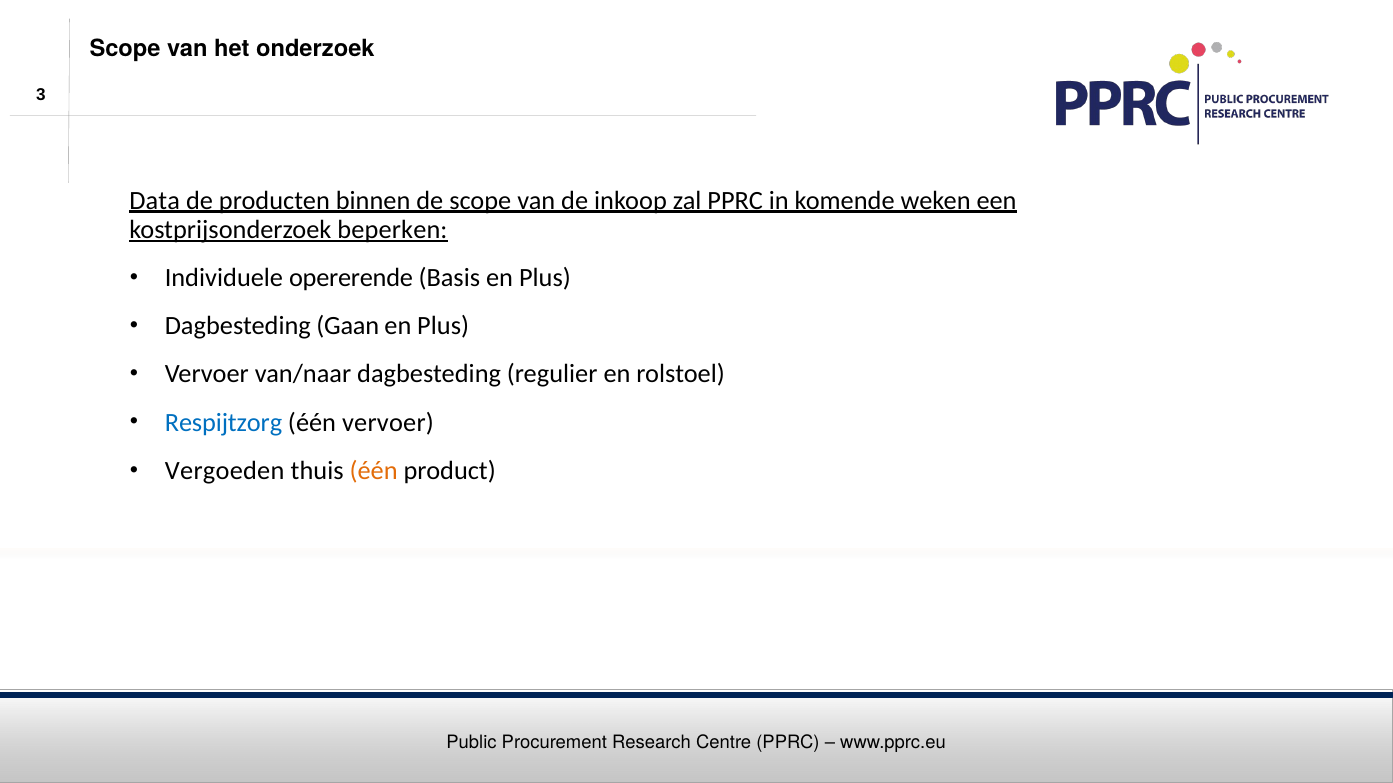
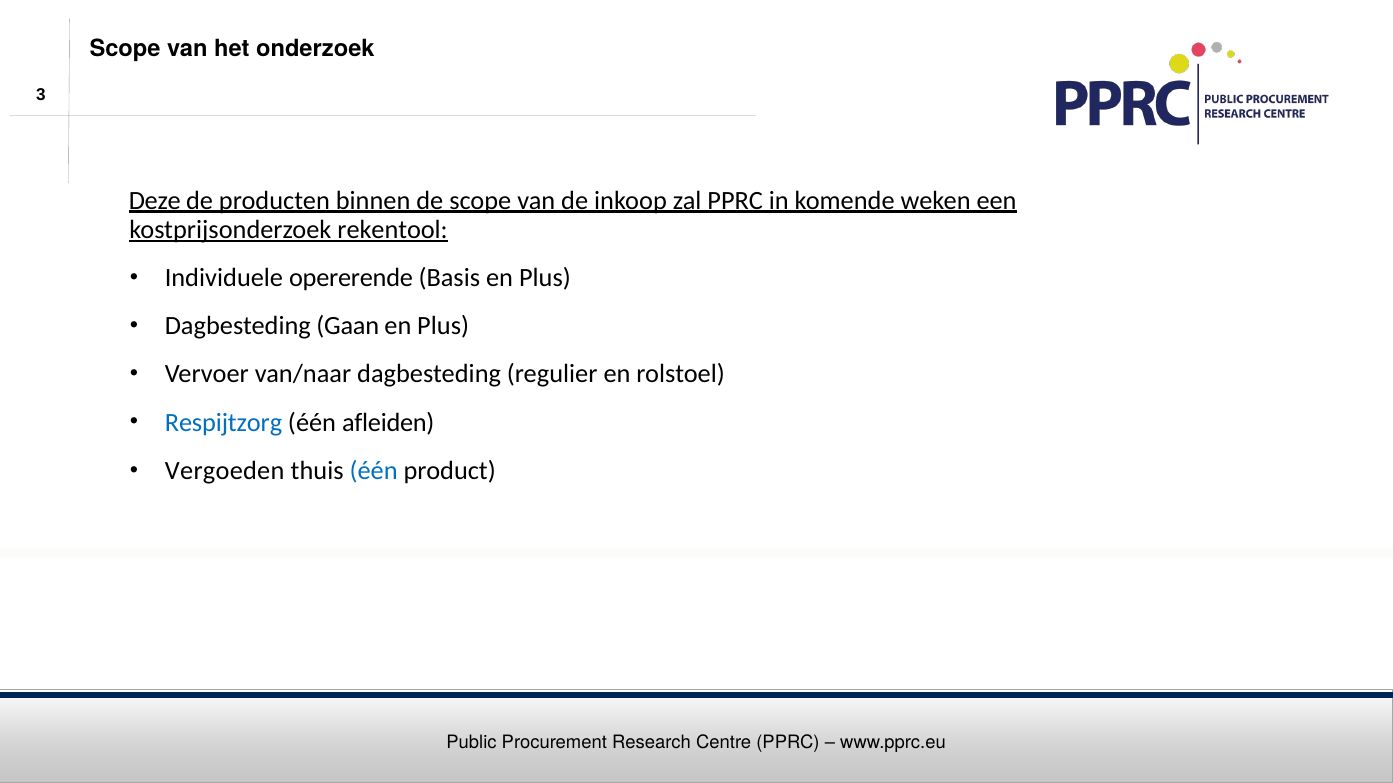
Data: Data -> Deze (155, 201)
beperken: beperken -> rekentool (393, 230)
één vervoer: vervoer -> afleiden (388, 423)
één colour: orange -> blue (374, 471)
